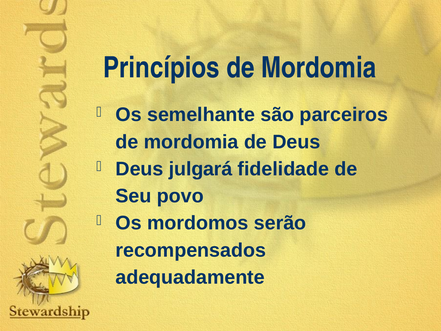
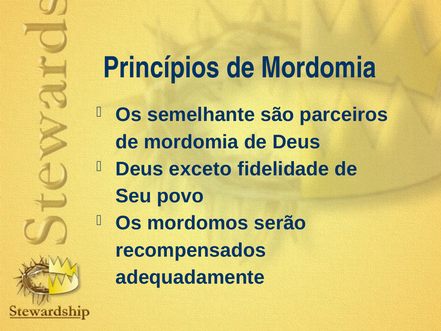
julgará: julgará -> exceto (200, 169)
